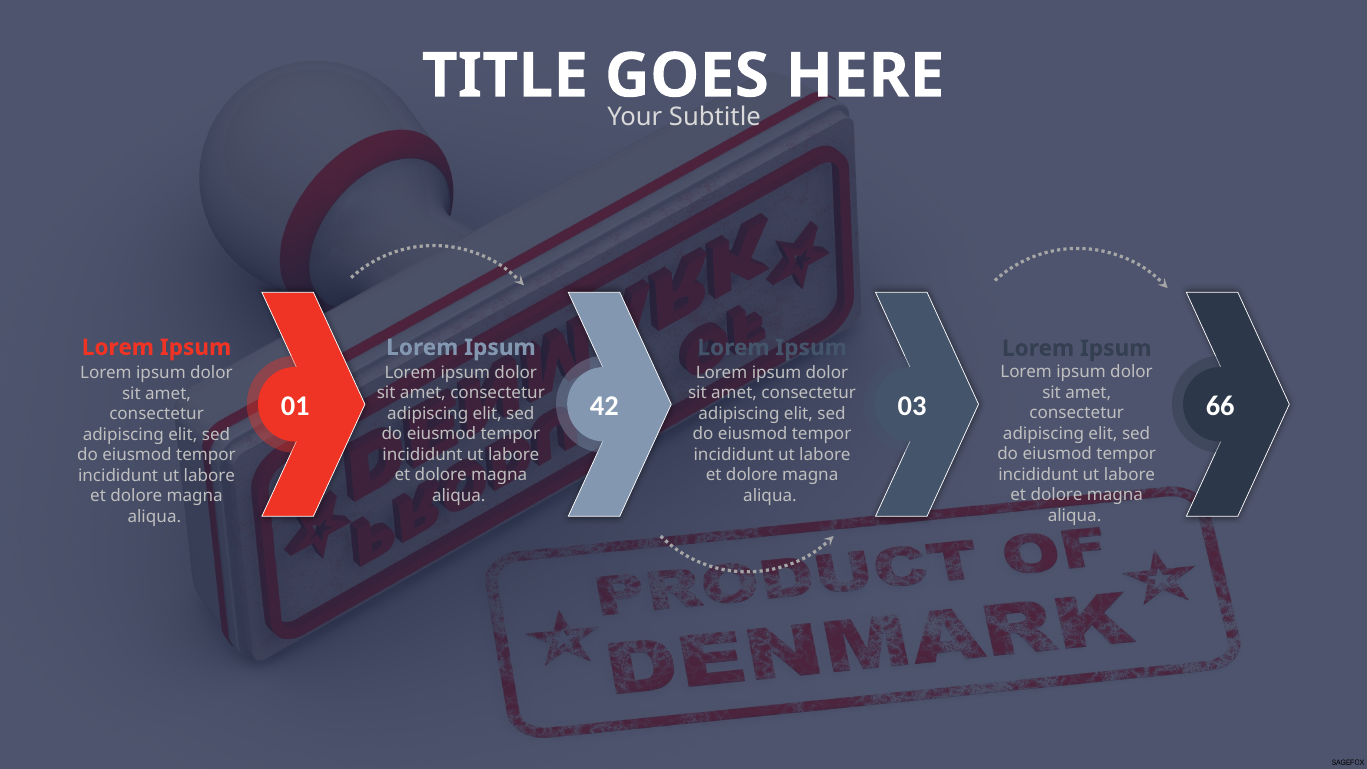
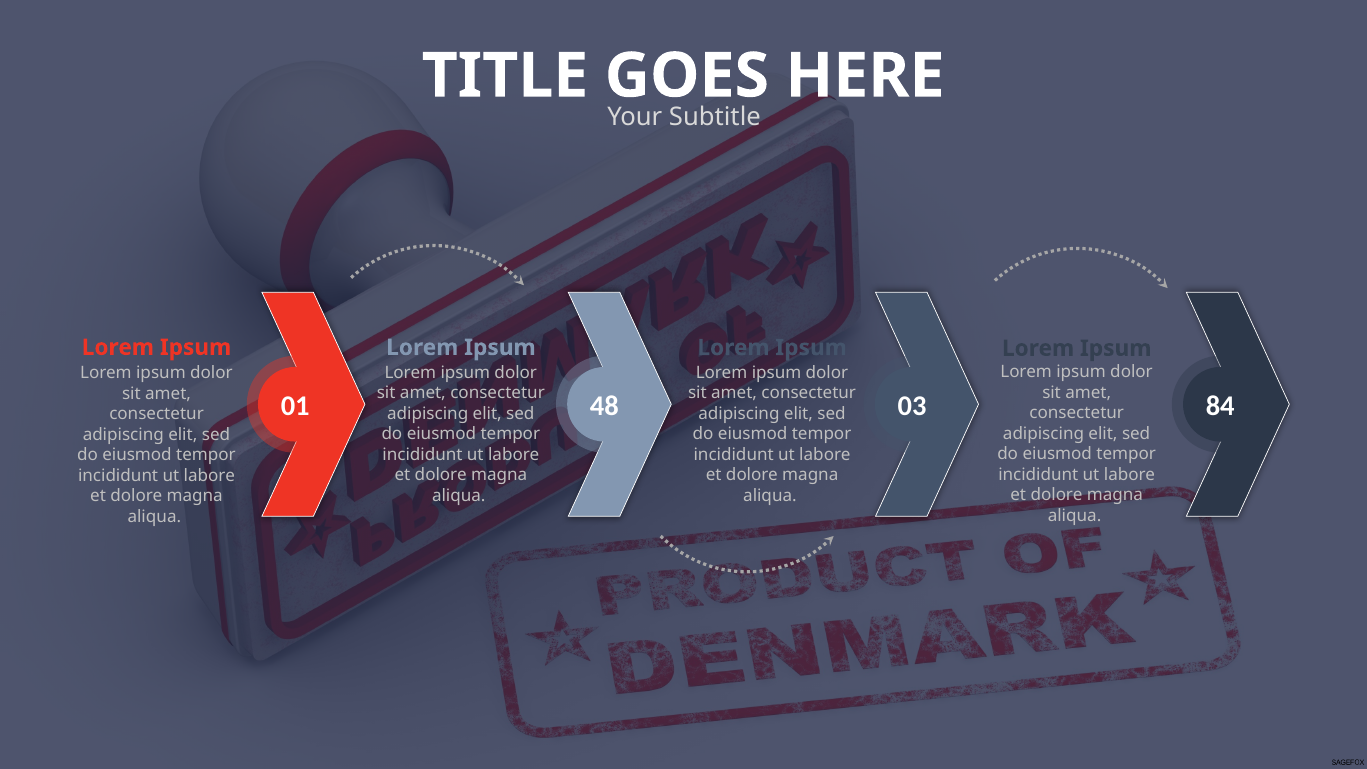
42: 42 -> 48 (604, 406)
66: 66 -> 84 (1220, 406)
